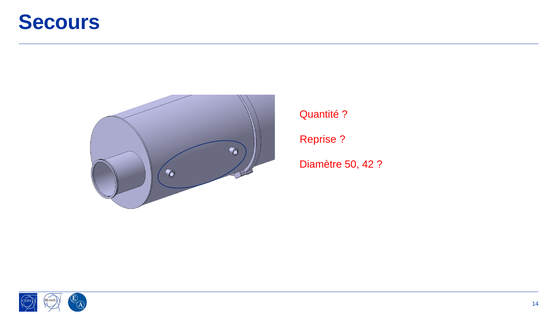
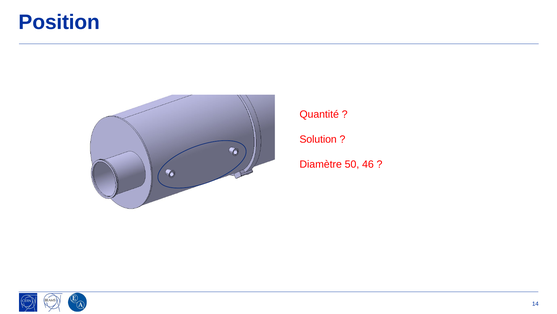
Secours: Secours -> Position (59, 22)
Reprise: Reprise -> Solution (318, 139)
42: 42 -> 46 (368, 164)
